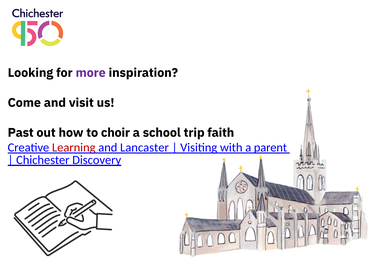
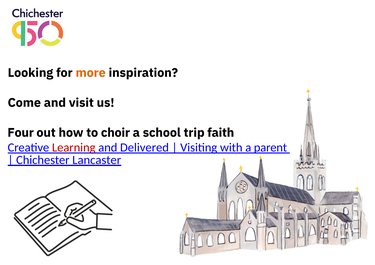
more colour: purple -> orange (91, 73)
Past: Past -> Four (21, 133)
Lancaster: Lancaster -> Delivered (144, 148)
Discovery: Discovery -> Lancaster (97, 160)
